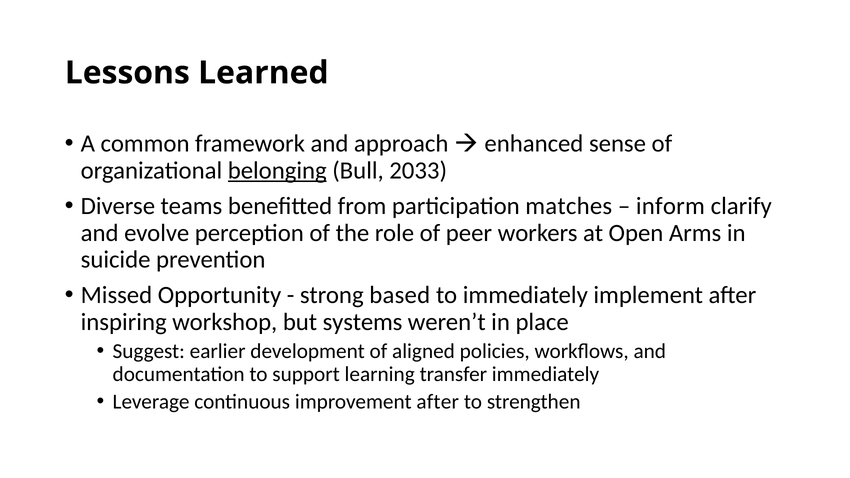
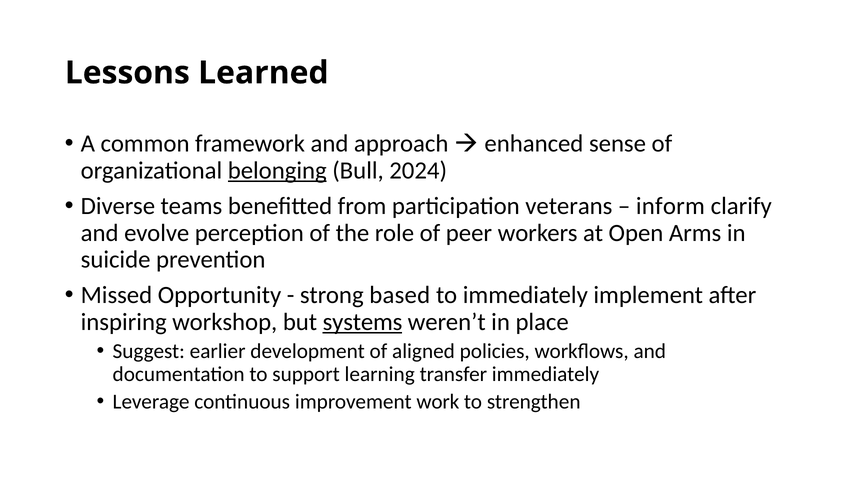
2033: 2033 -> 2024 (418, 170)
matches: matches -> veterans (569, 206)
systems underline: none -> present (363, 322)
improvement after: after -> work (438, 402)
